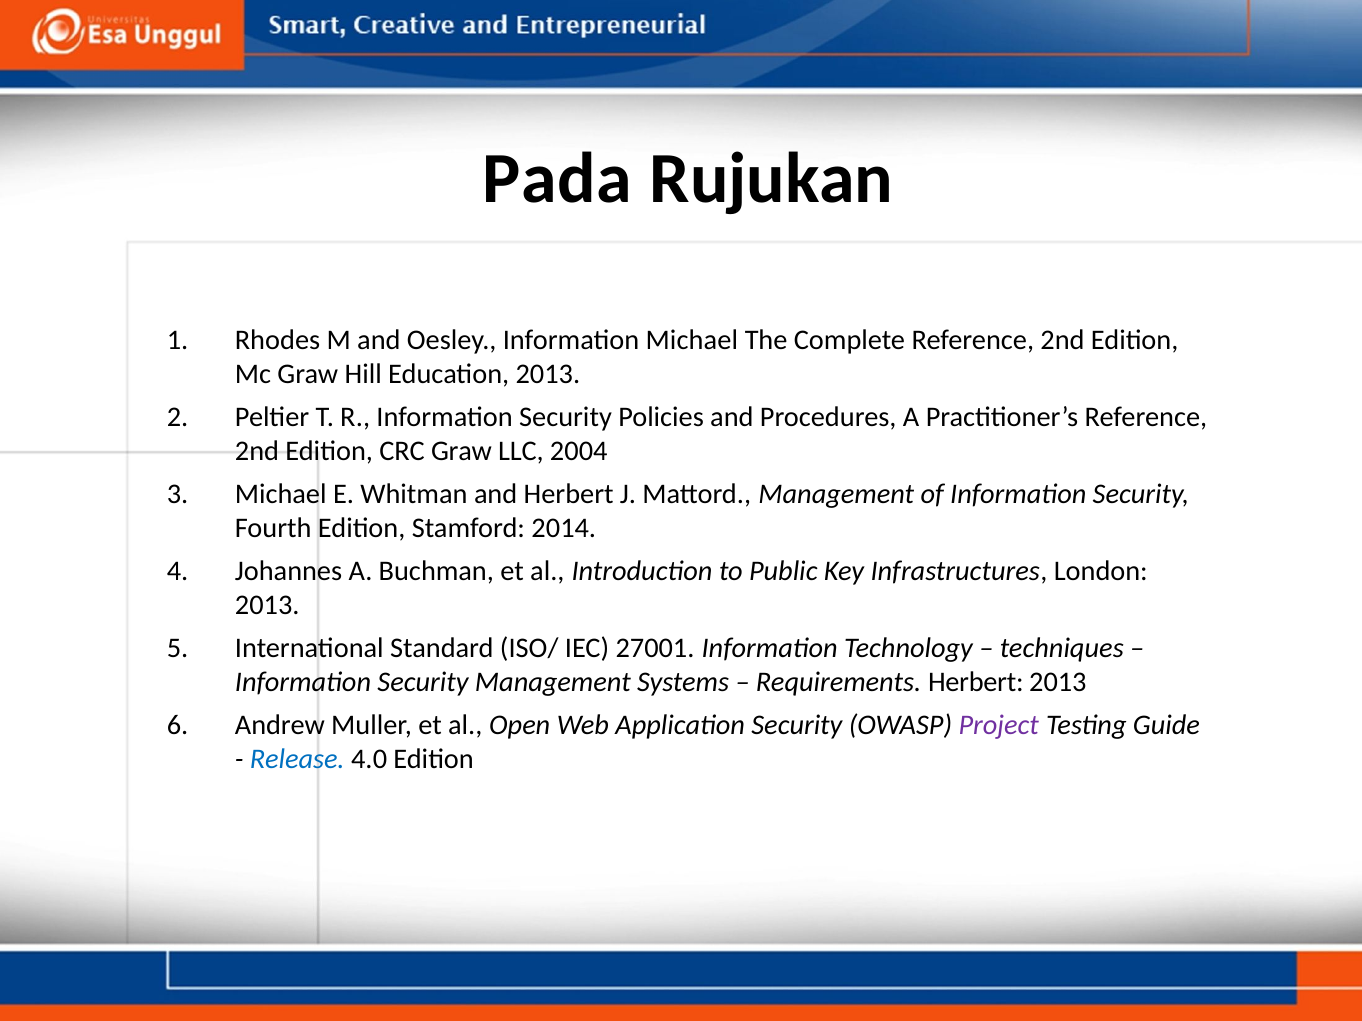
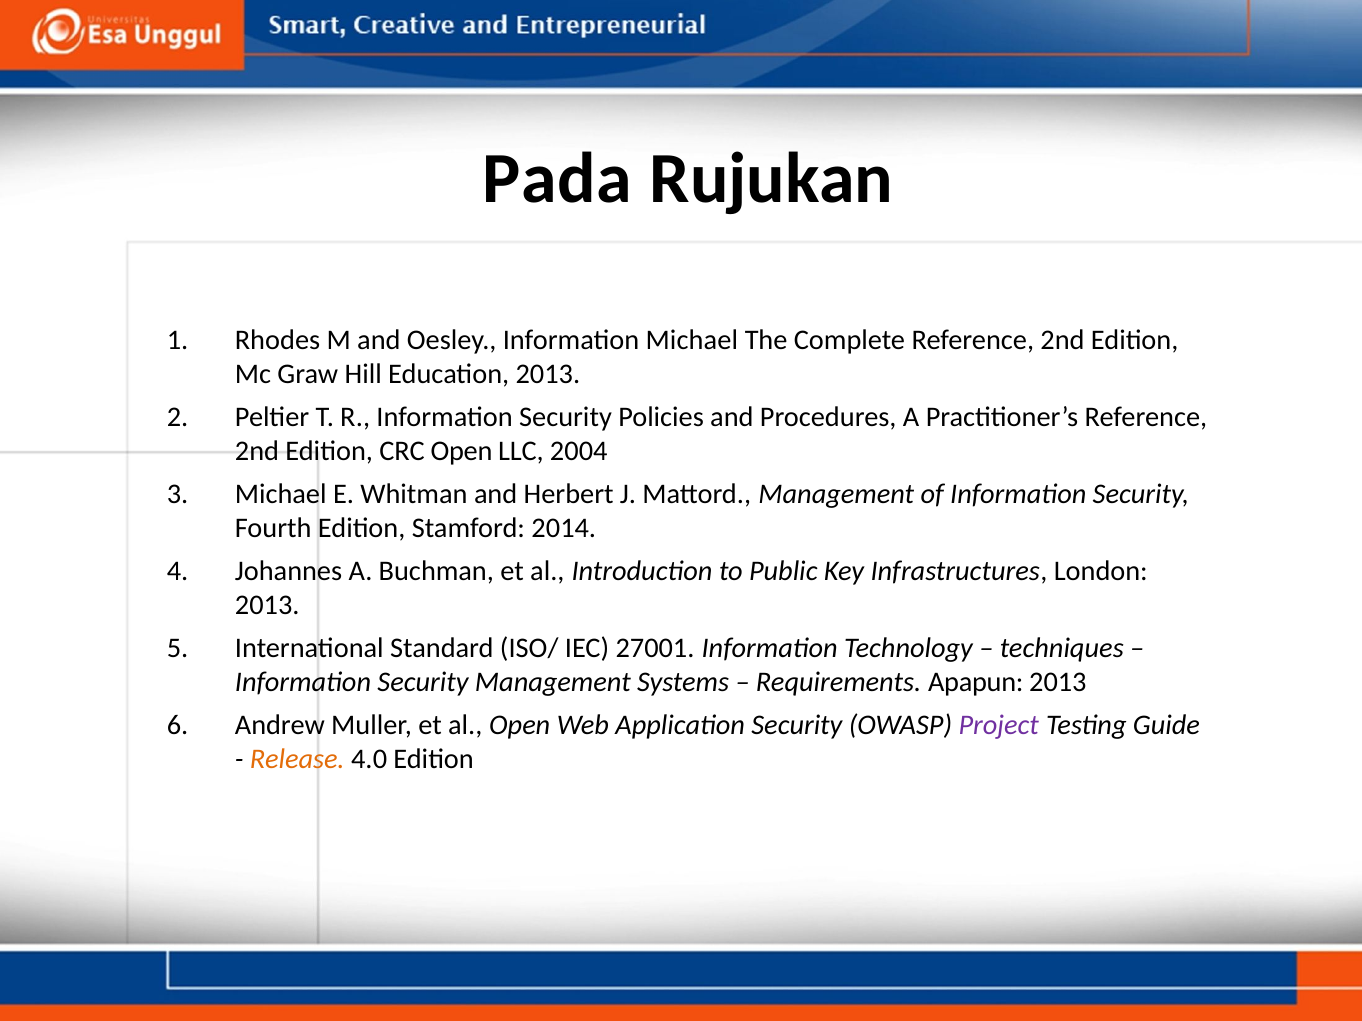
CRC Graw: Graw -> Open (462, 451)
Requirements Herbert: Herbert -> Apapun (976, 683)
Release colour: blue -> orange (297, 760)
